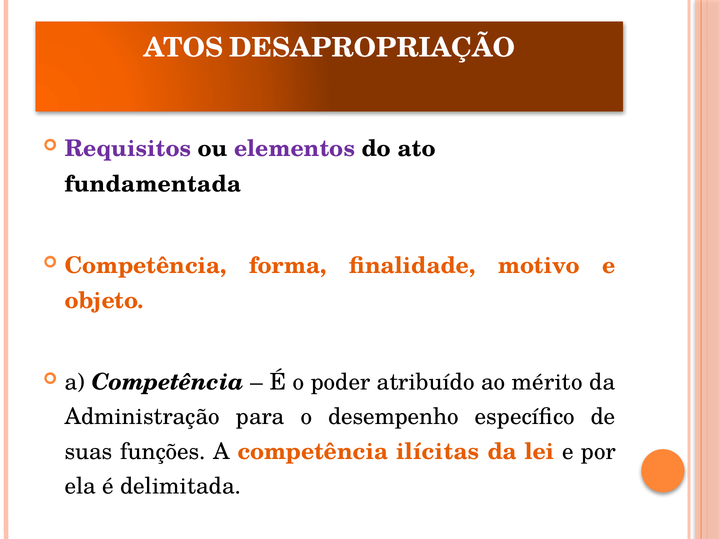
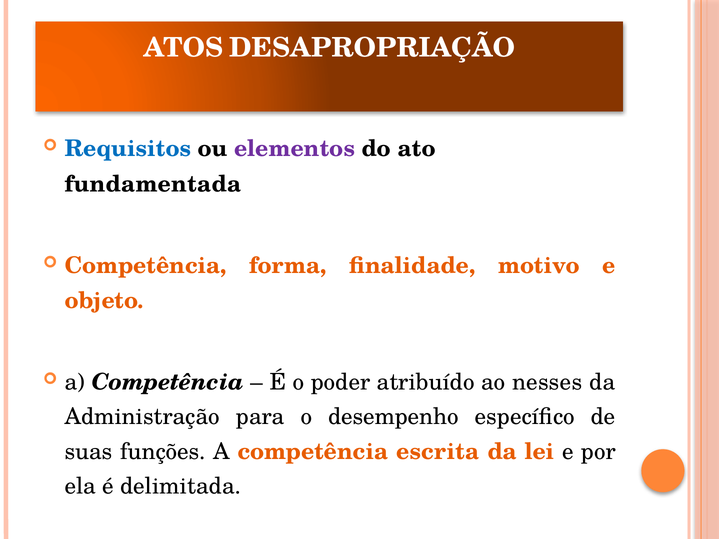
Requisitos colour: purple -> blue (128, 149)
mérito: mérito -> nesses (547, 382)
ilícitas: ilícitas -> escrita (438, 452)
